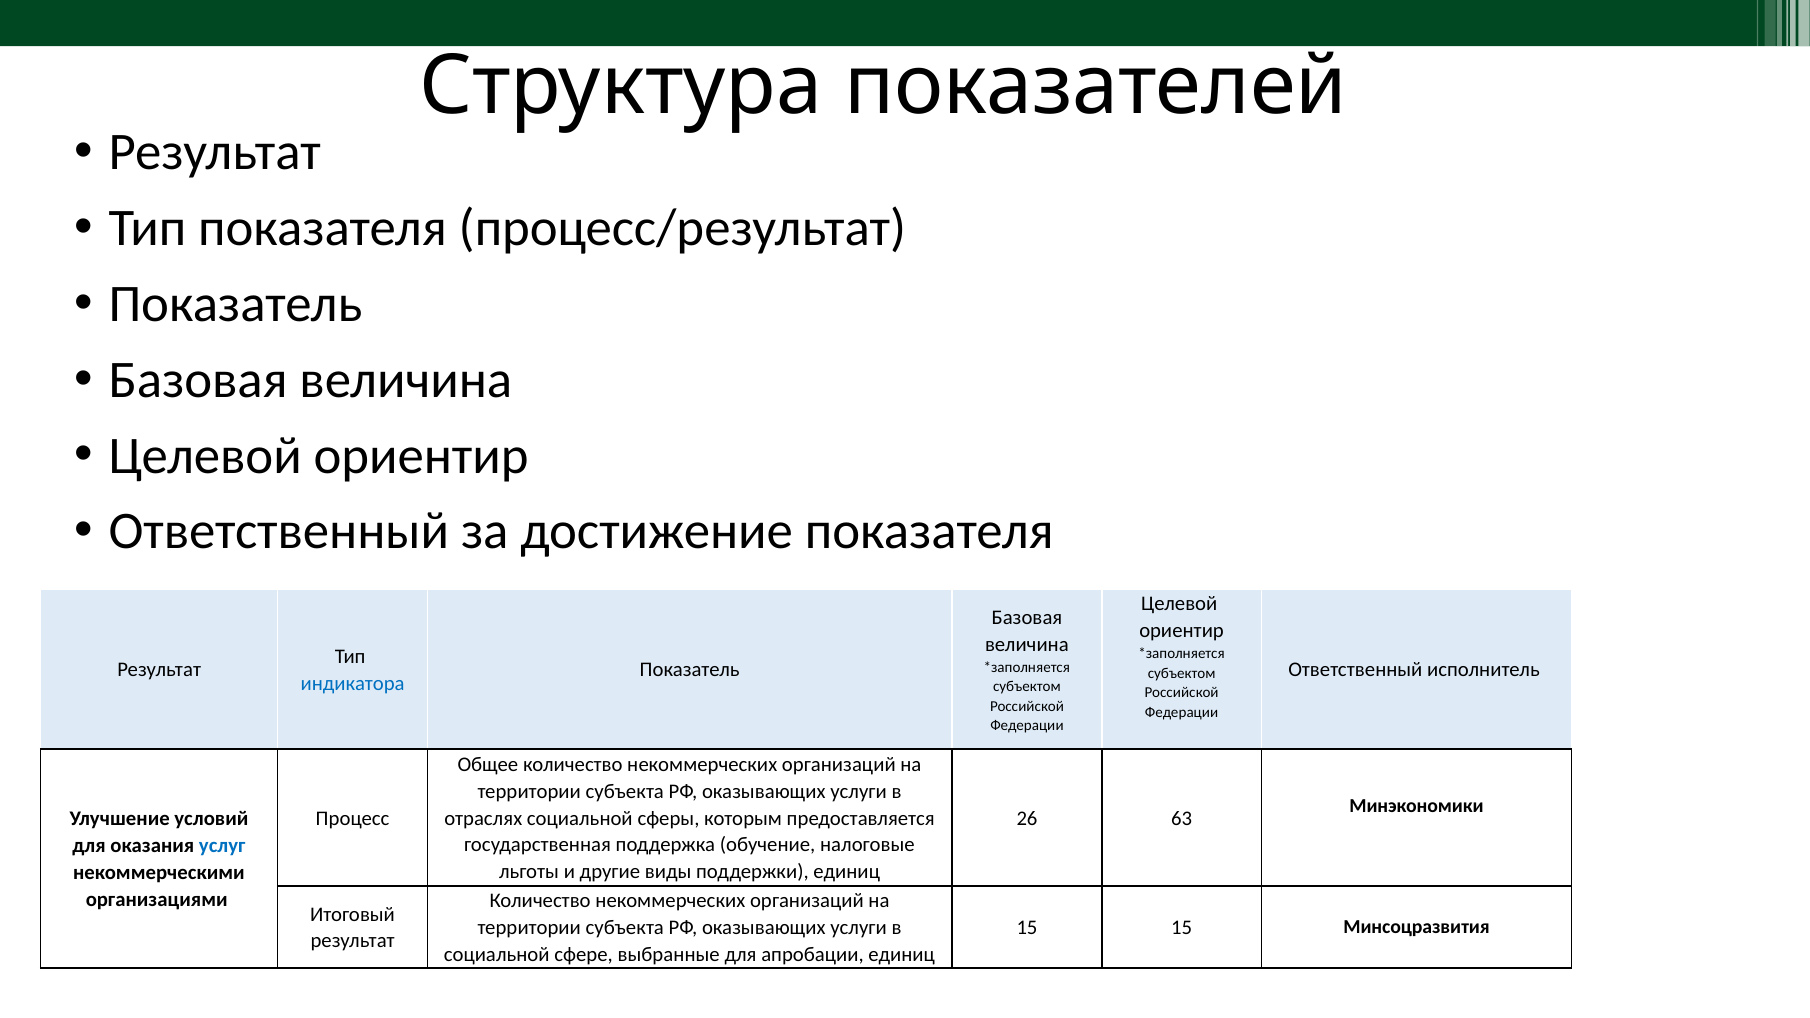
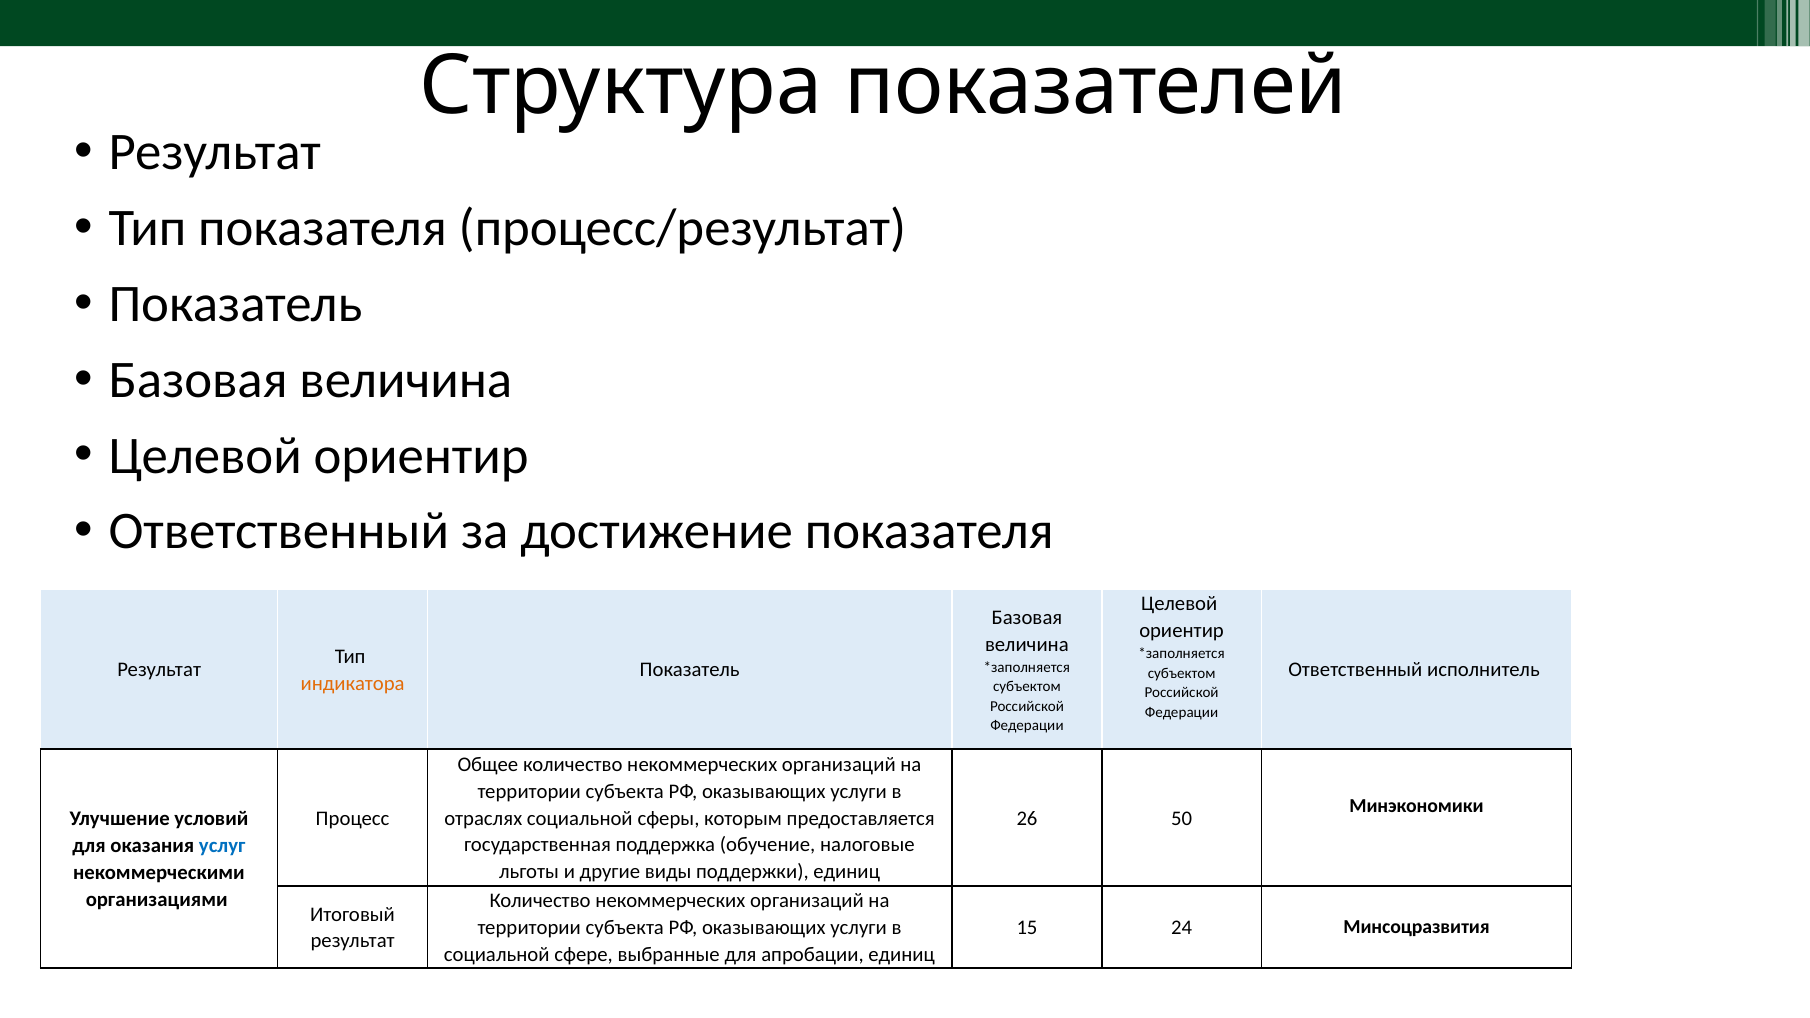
индикатора colour: blue -> orange (353, 683)
63: 63 -> 50 (1182, 818)
15 15: 15 -> 24 (1182, 928)
